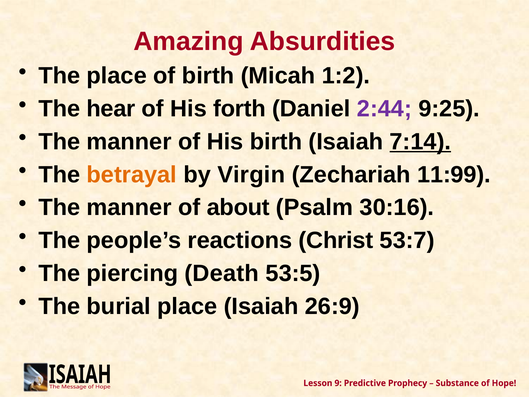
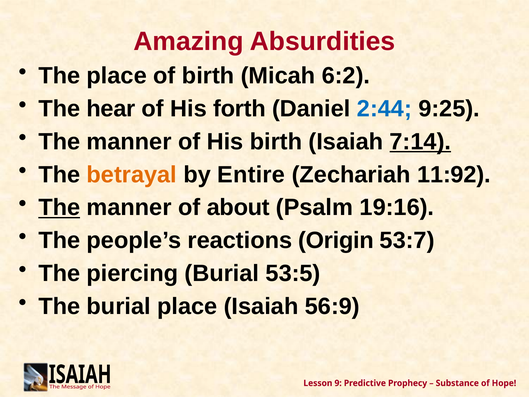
1:2: 1:2 -> 6:2 (346, 76)
2:44 colour: purple -> blue (384, 109)
Virgin: Virgin -> Entire (251, 174)
11:99: 11:99 -> 11:92 (454, 174)
The underline: none -> present (59, 207)
30:16: 30:16 -> 19:16 (397, 207)
Christ: Christ -> Origin (336, 240)
piercing Death: Death -> Burial (222, 273)
26:9: 26:9 -> 56:9 (332, 306)
